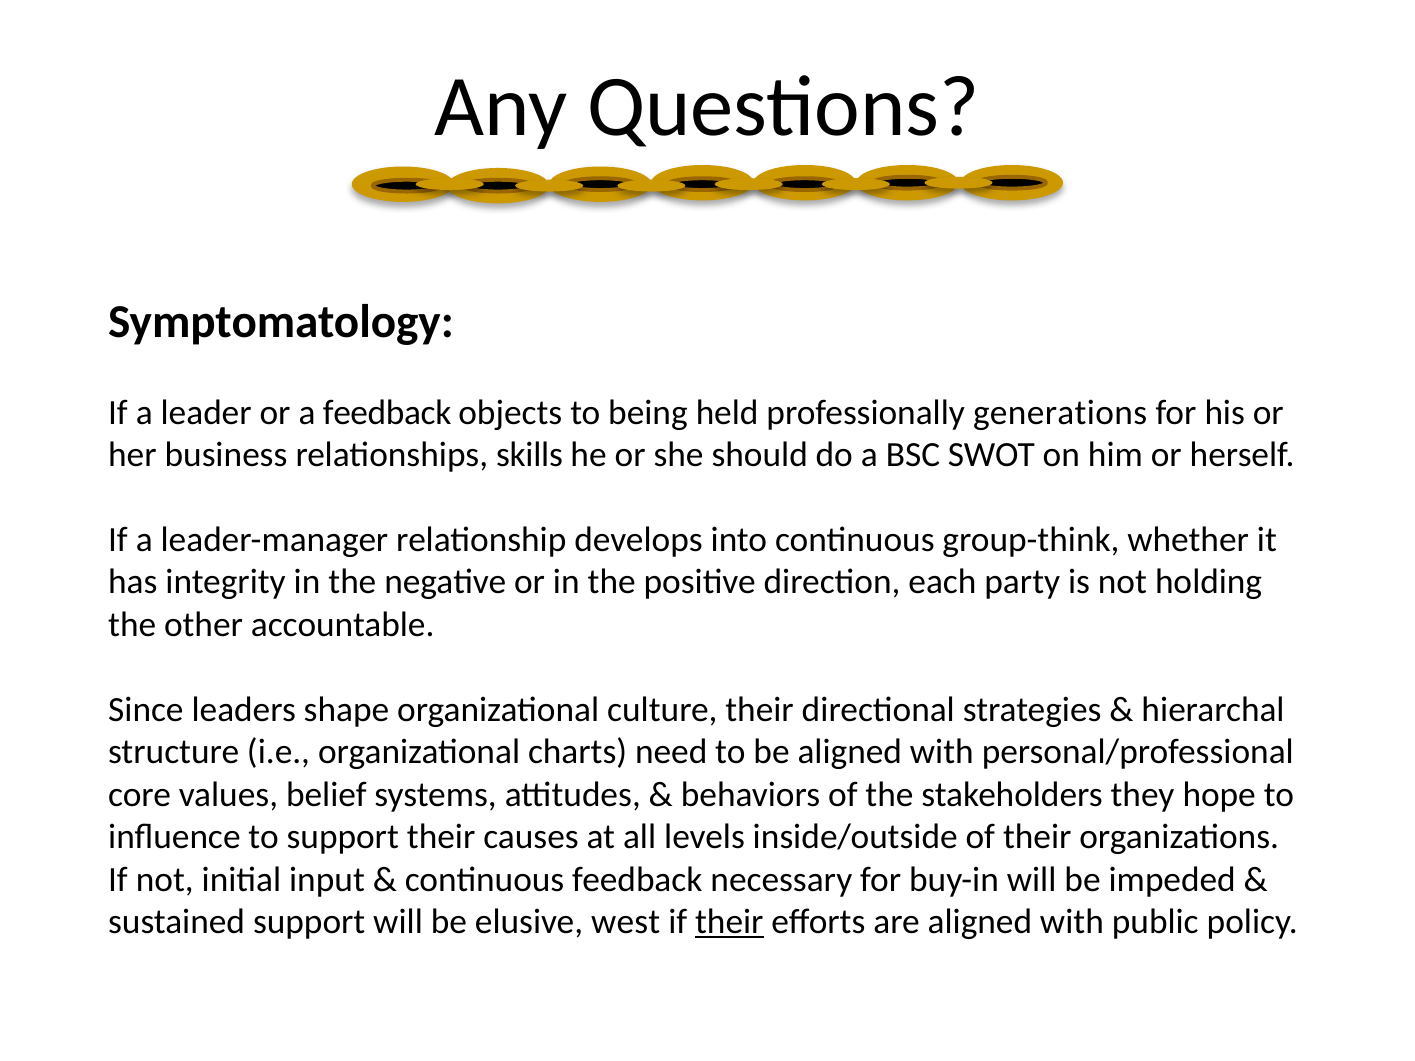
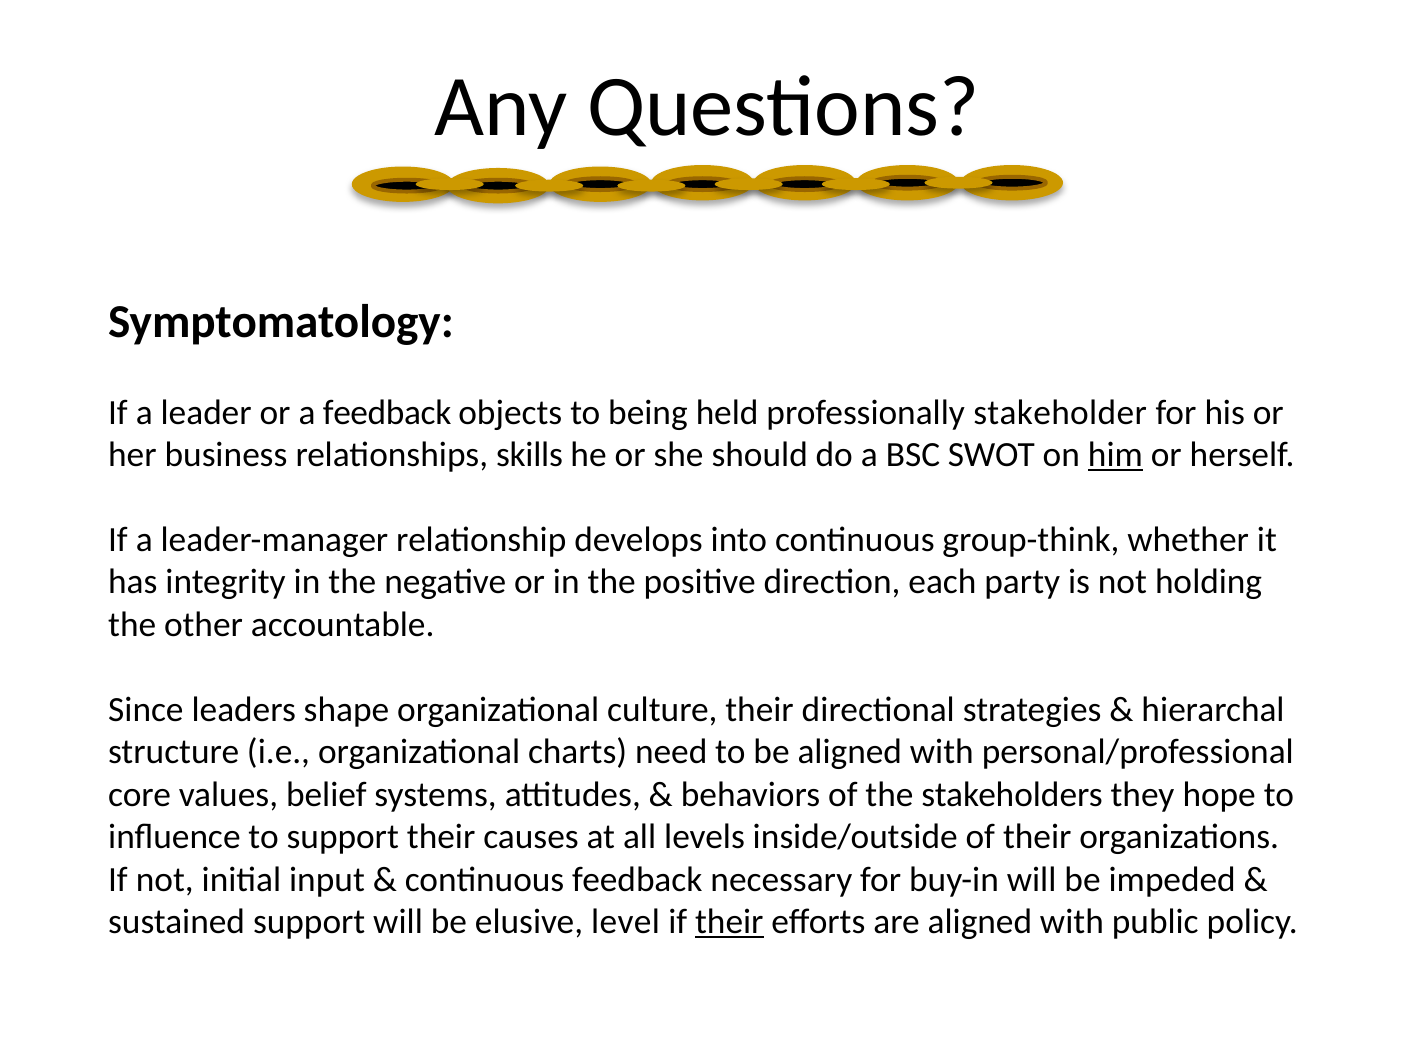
generations: generations -> stakeholder (1060, 413)
him underline: none -> present (1115, 455)
west: west -> level (626, 922)
